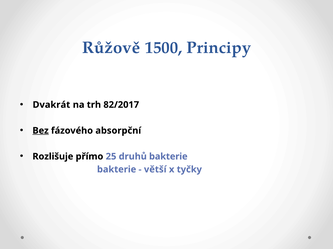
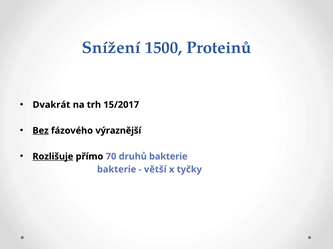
Růžově: Růžově -> Snížení (111, 48)
Principy: Principy -> Proteinů (219, 48)
82/2017: 82/2017 -> 15/2017 (121, 105)
absorpční: absorpční -> výraznější (118, 131)
Rozlišuje underline: none -> present (53, 157)
25: 25 -> 70 (111, 157)
